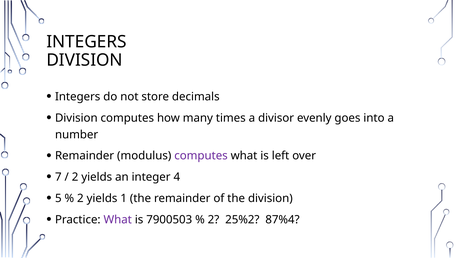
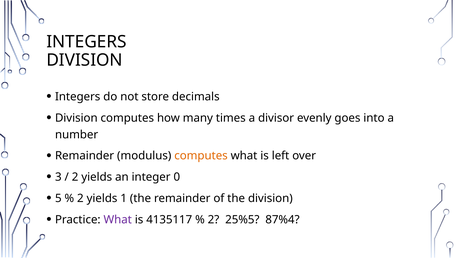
computes colour: purple -> orange (201, 156)
7: 7 -> 3 (58, 177)
4: 4 -> 0 (177, 177)
7900503: 7900503 -> 4135117 (169, 220)
25%2: 25%2 -> 25%5 (242, 220)
